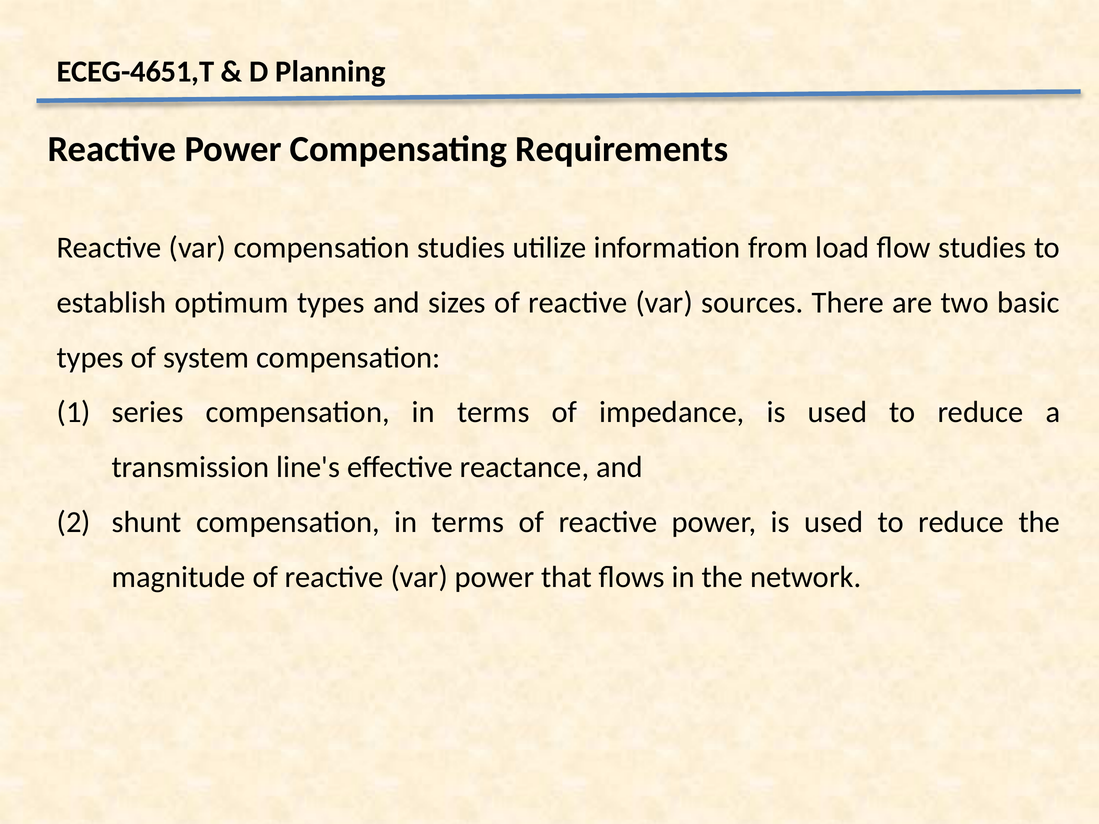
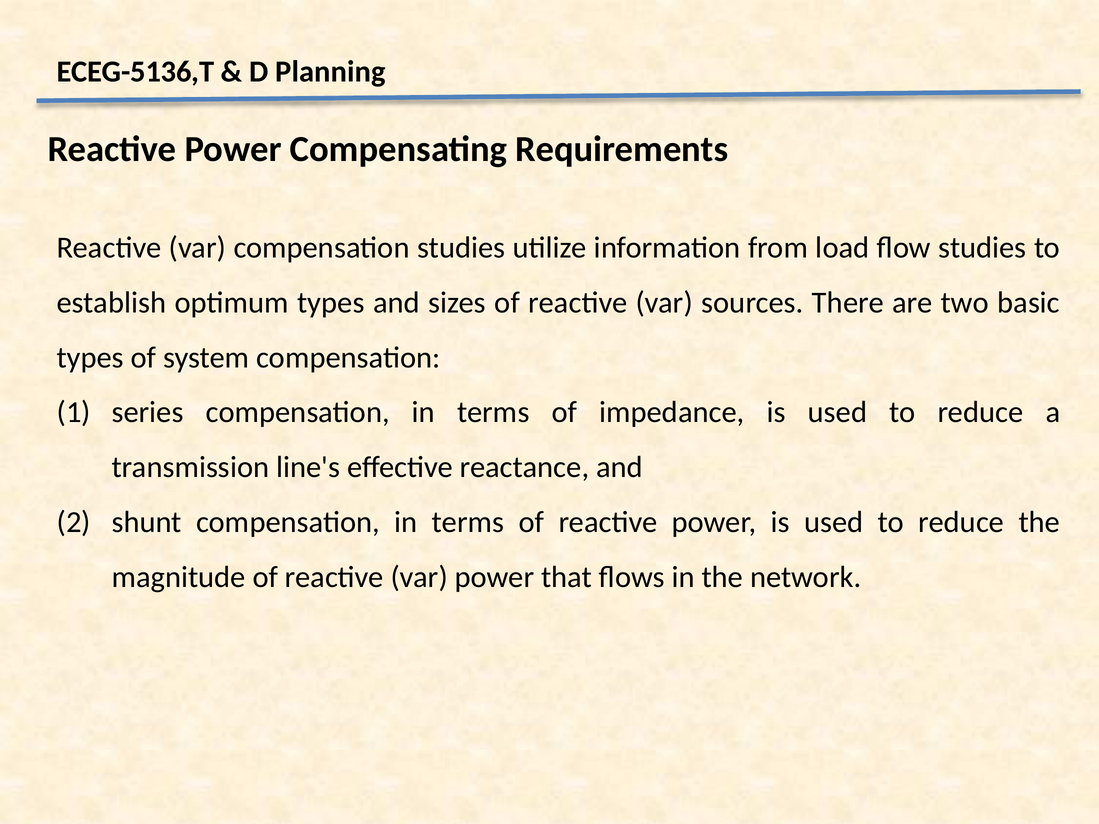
ECEG-4651,T: ECEG-4651,T -> ECEG-5136,T (135, 72)
